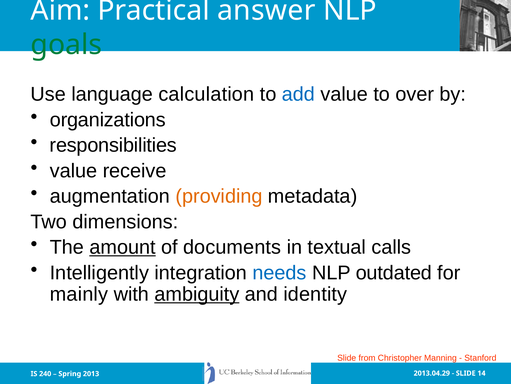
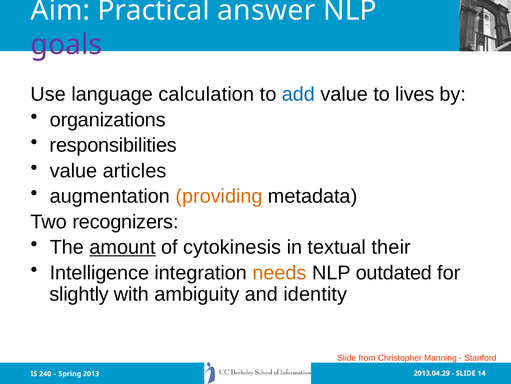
goals colour: green -> purple (66, 45)
over: over -> lives (415, 94)
receive: receive -> articles (135, 170)
dimensions: dimensions -> recognizers (126, 221)
documents: documents -> cytokinesis (232, 247)
calls: calls -> their (391, 247)
Intelligently: Intelligently -> Intelligence (99, 272)
needs colour: blue -> orange (280, 272)
mainly: mainly -> slightly (79, 294)
ambiguity underline: present -> none (197, 294)
